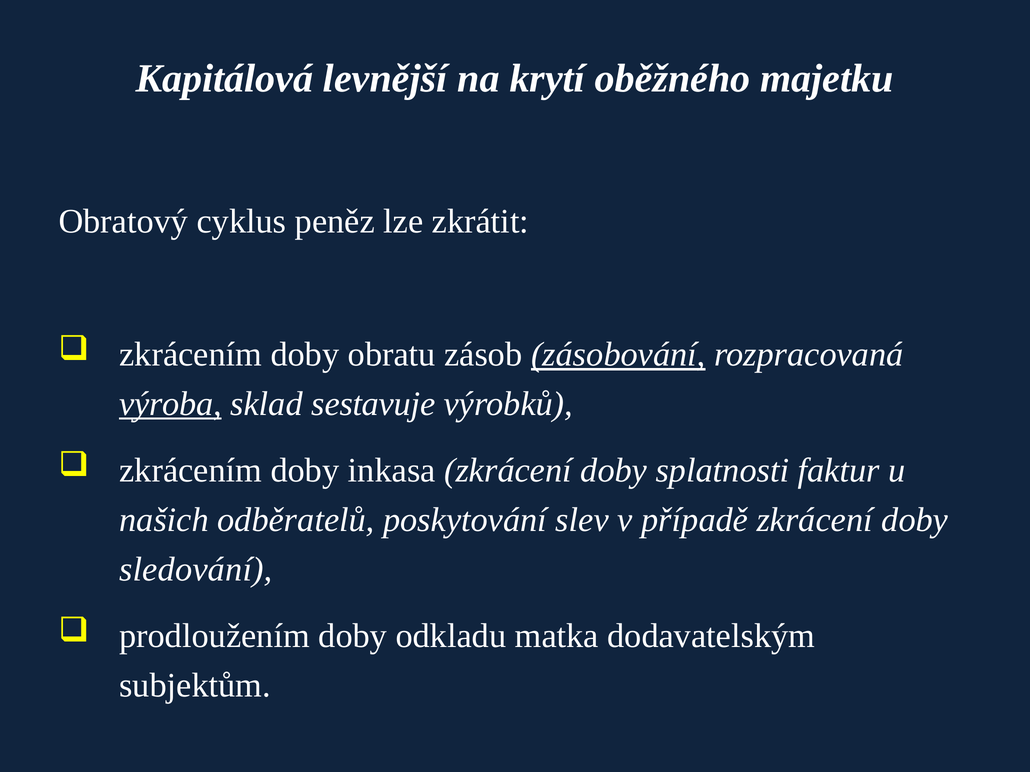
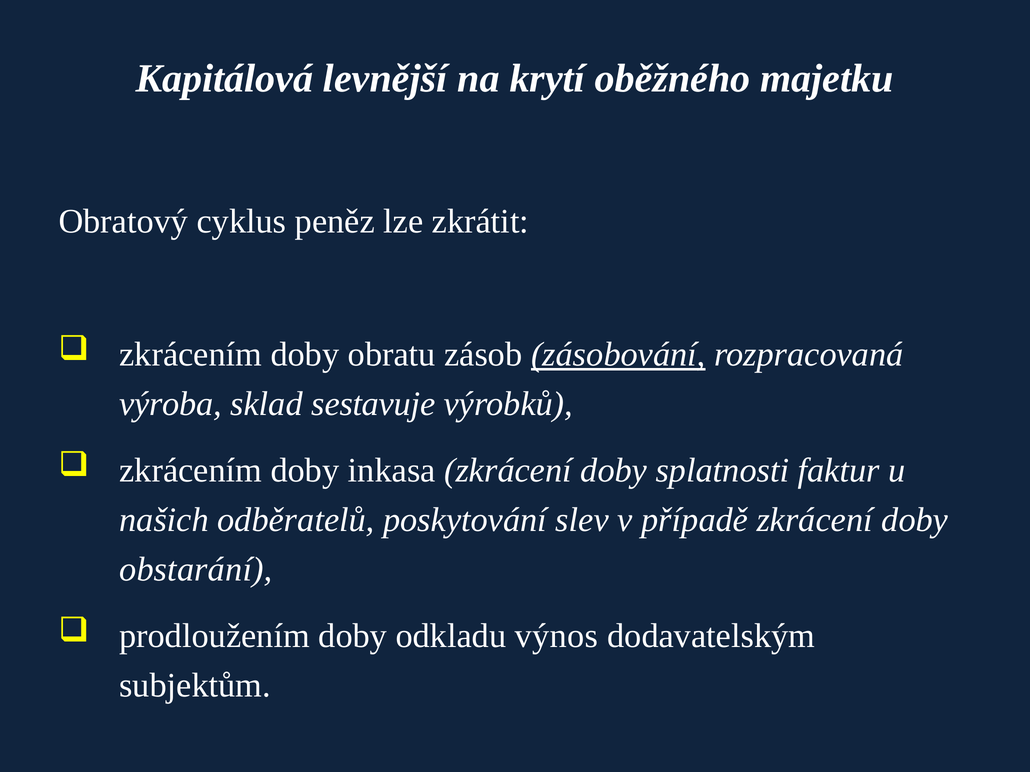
výroba underline: present -> none (171, 404)
sledování: sledování -> obstarání (196, 570)
matka: matka -> výnos (557, 636)
